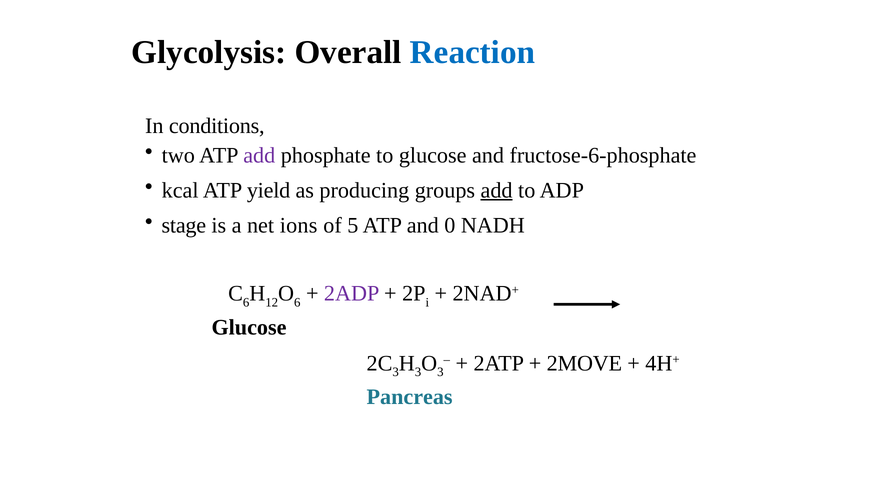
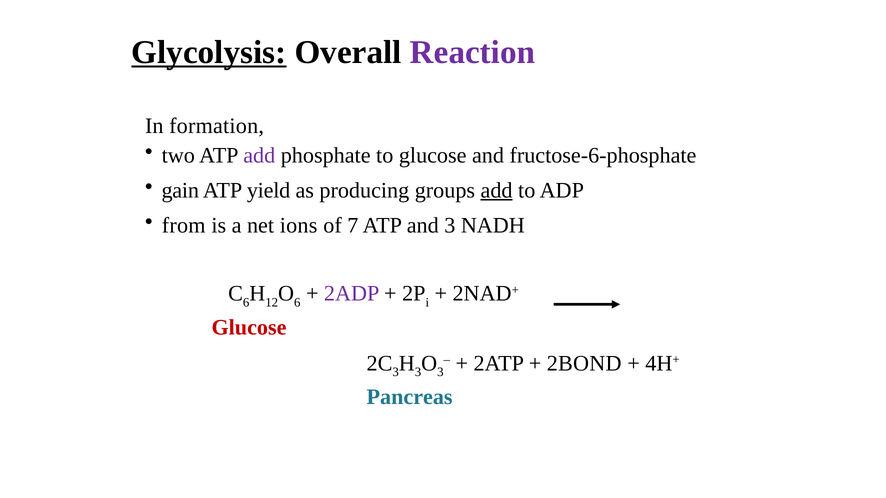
Glycolysis underline: none -> present (209, 52)
Reaction colour: blue -> purple (473, 52)
conditions: conditions -> formation (217, 126)
kcal: kcal -> gain (180, 190)
stage: stage -> from (184, 225)
5: 5 -> 7 (353, 225)
and 0: 0 -> 3 (450, 225)
Glucose colour: black -> red (249, 328)
2MOVE: 2MOVE -> 2BOND (584, 363)
